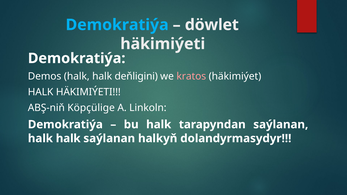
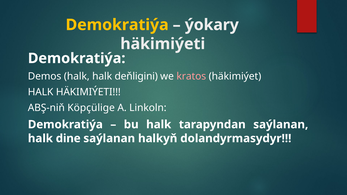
Demokratiýa colour: light blue -> yellow (117, 25)
döwlet: döwlet -> ýokary (212, 25)
halk: halk -> dine (68, 139)
